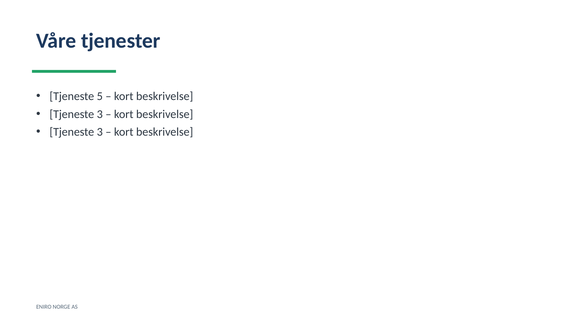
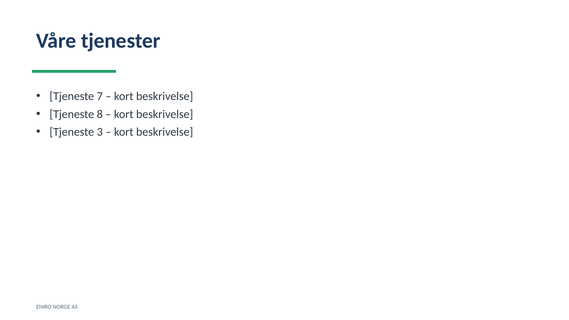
5: 5 -> 7 (100, 96)
3: 3 -> 8 (100, 114)
